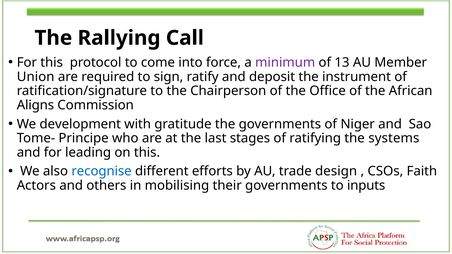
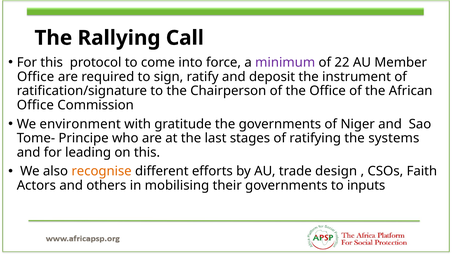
13: 13 -> 22 (342, 63)
Union: Union -> Office (36, 77)
Aligns: Aligns -> Office (35, 105)
development: development -> environment (80, 124)
recognise colour: blue -> orange (102, 171)
